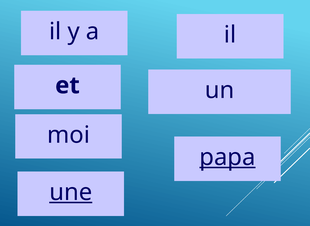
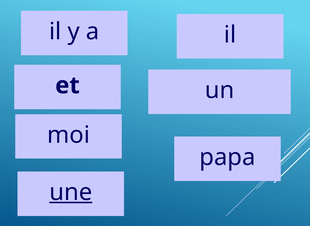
papa underline: present -> none (227, 158)
